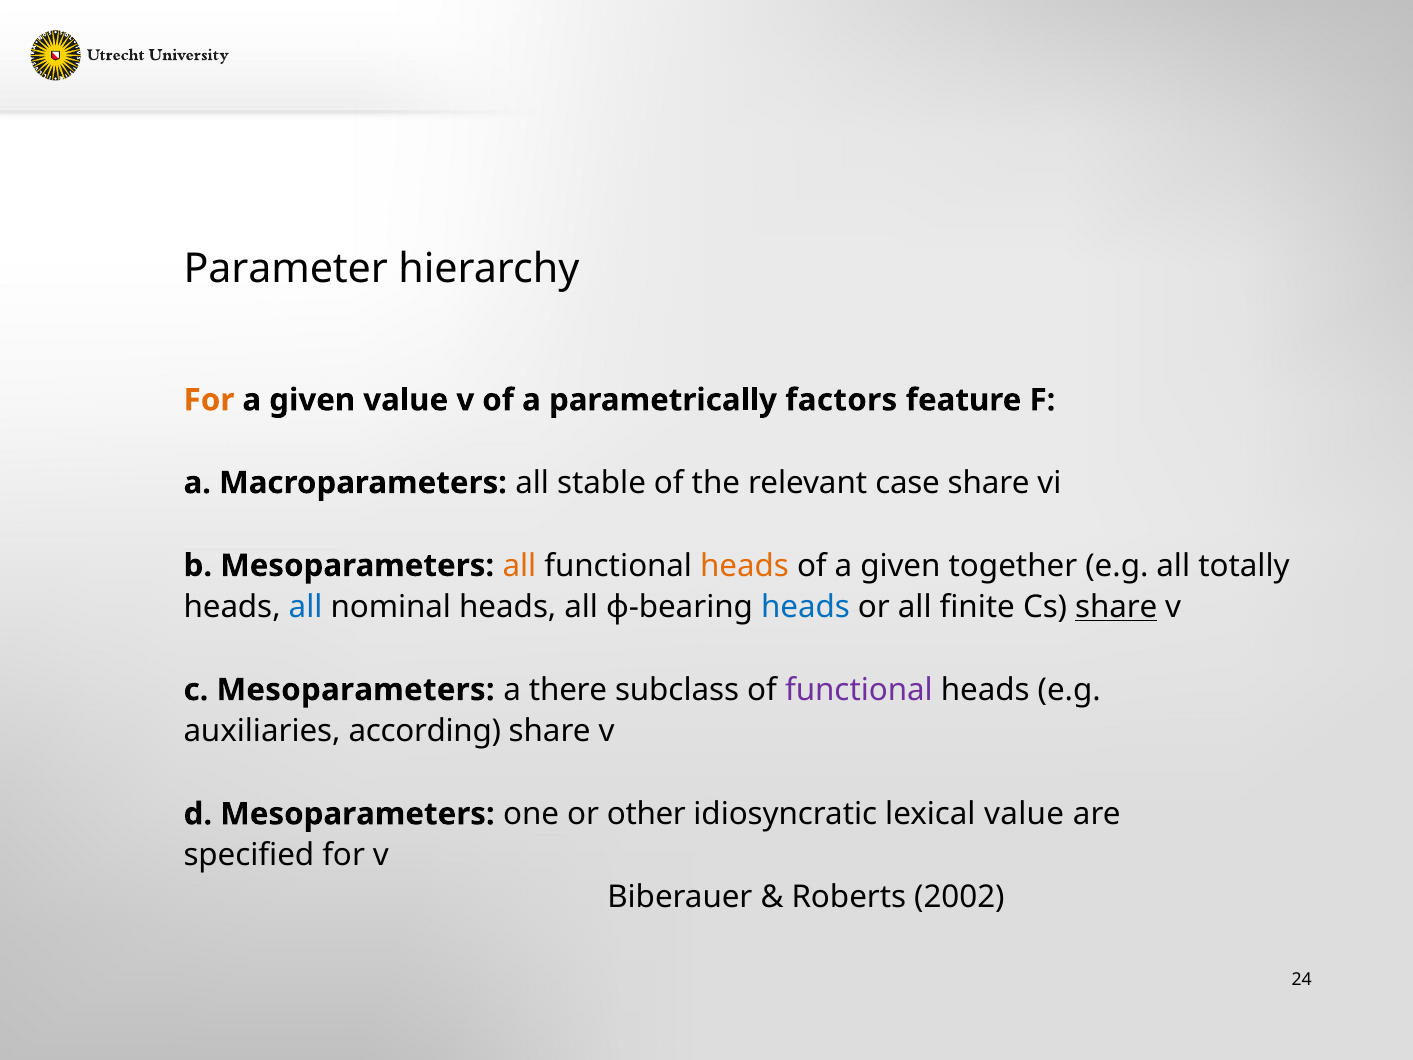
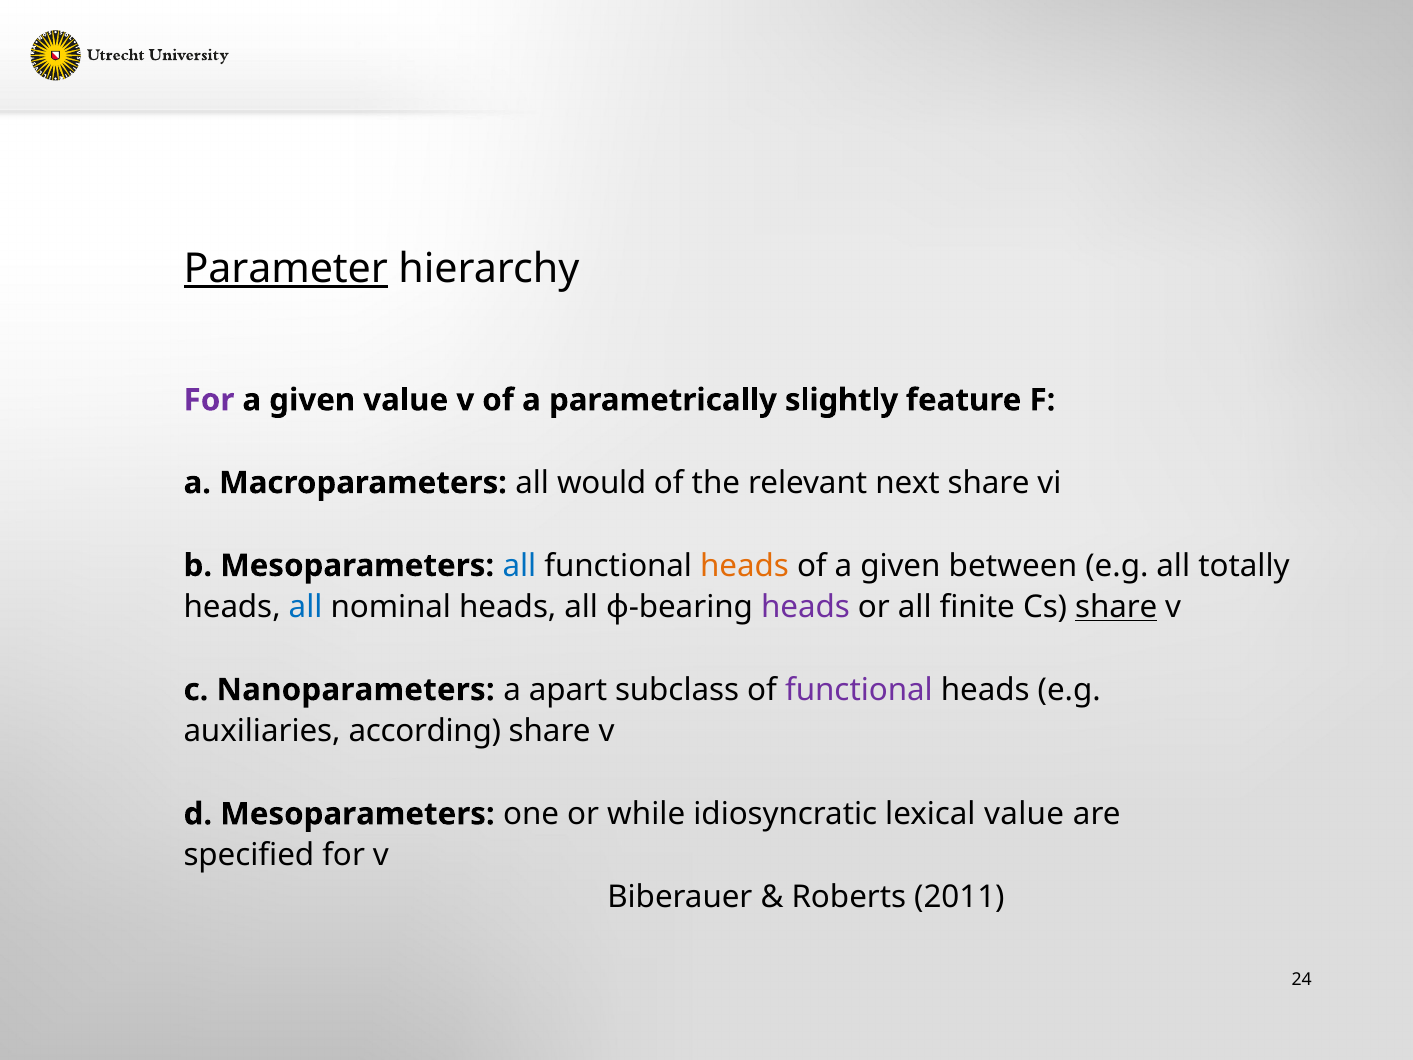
Parameter underline: none -> present (286, 269)
For colour: orange -> purple (209, 400)
factors: factors -> slightly (842, 400)
stable: stable -> would (602, 483)
case: case -> next (908, 483)
all colour: orange -> blue (519, 566)
together: together -> between (1013, 566)
heads colour: blue -> purple (805, 607)
c Mesoparameters: Mesoparameters -> Nanoparameters (356, 690)
there: there -> apart (568, 690)
other: other -> while (646, 814)
2002: 2002 -> 2011 (959, 897)
